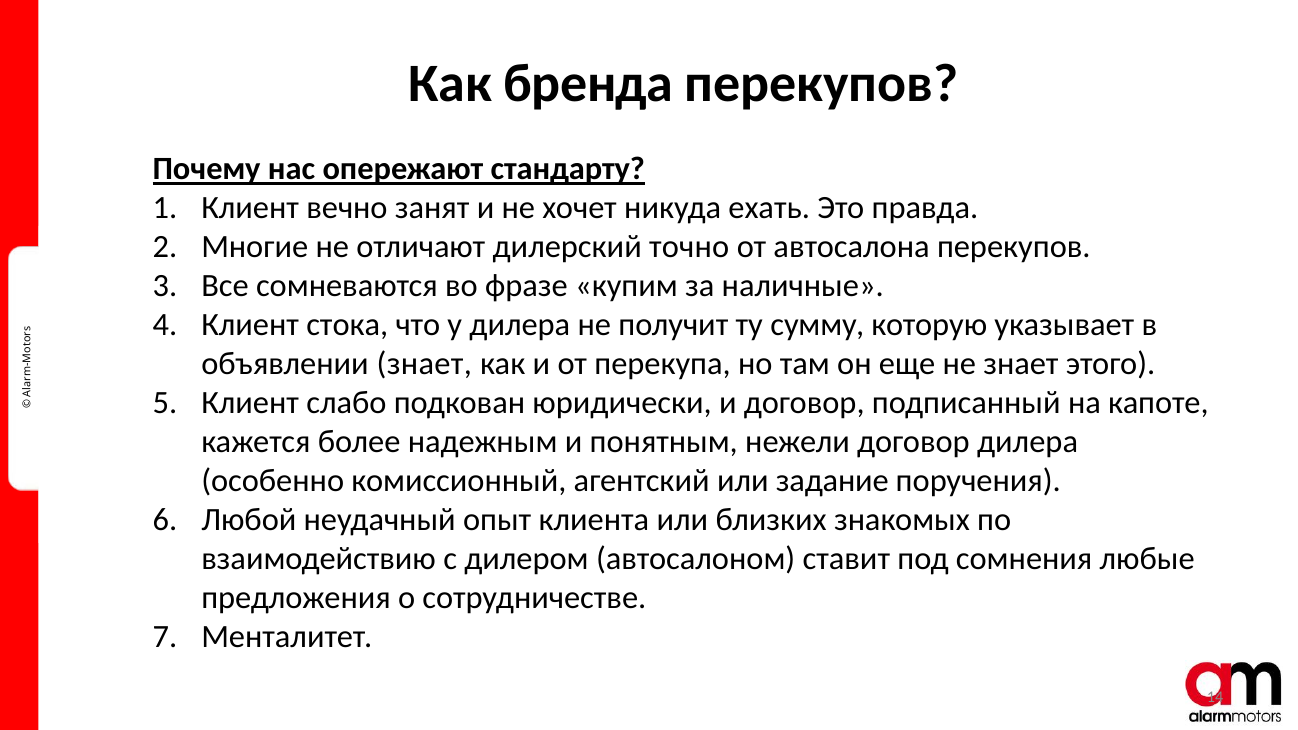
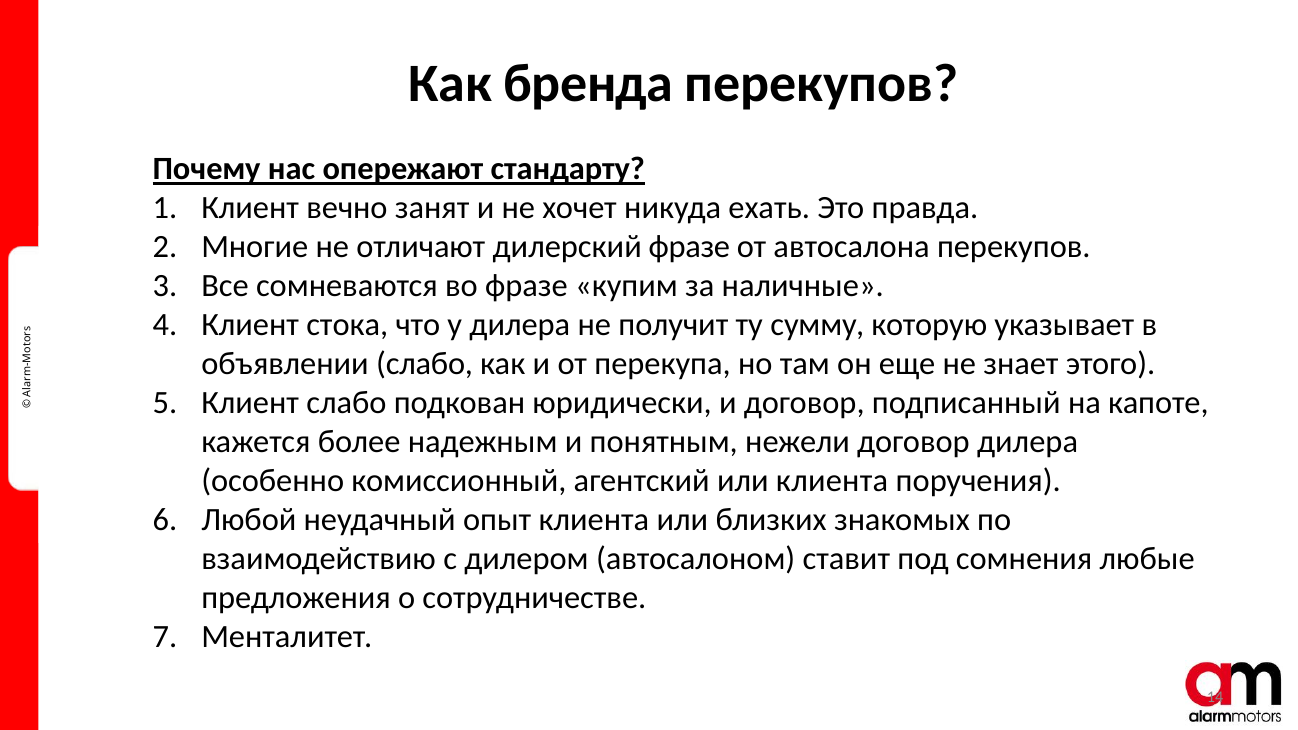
дилерский точно: точно -> фразе (689, 247)
объявлении знает: знает -> слабо (425, 364)
или задание: задание -> клиента (832, 481)
